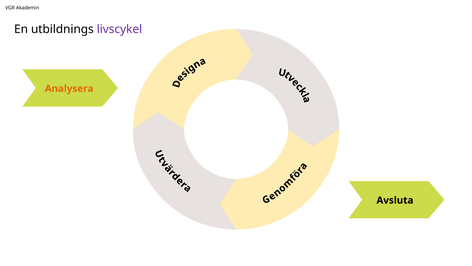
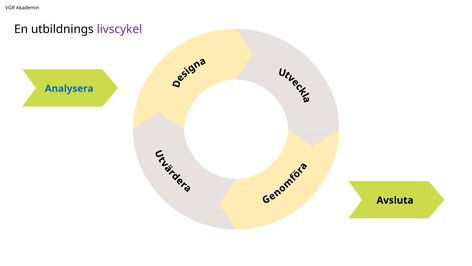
Analysera colour: orange -> blue (69, 88)
